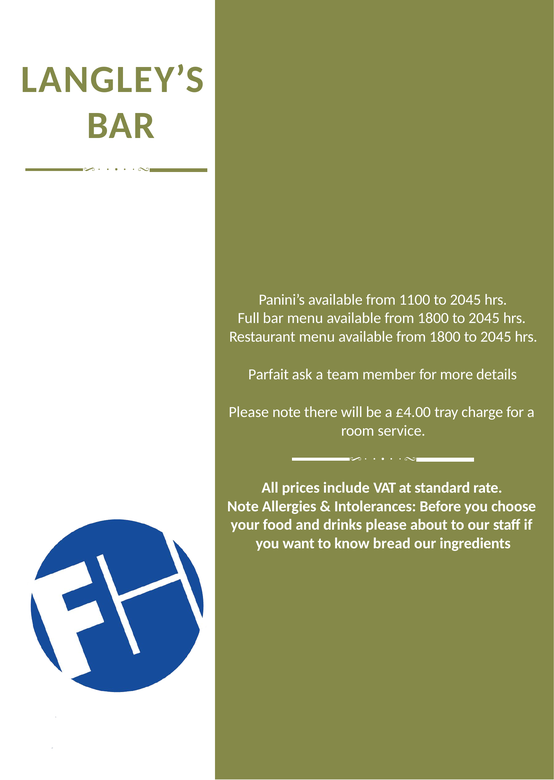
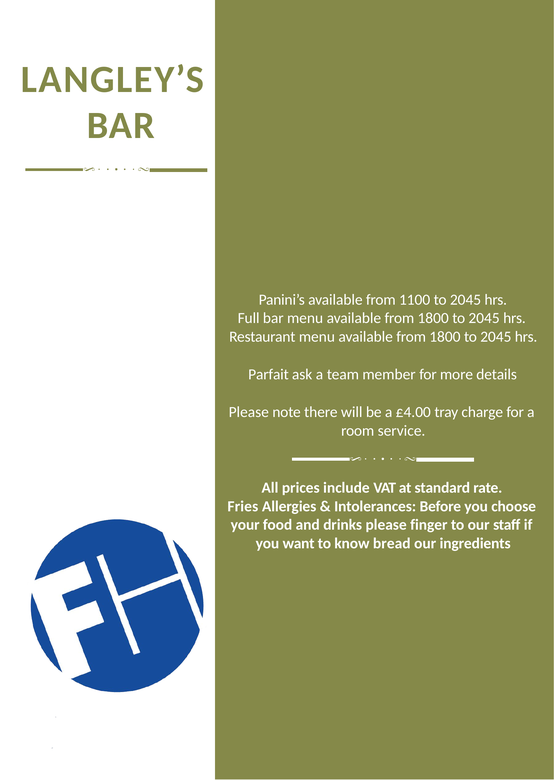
Note: Note -> Fries (243, 507)
about: about -> finger (429, 525)
